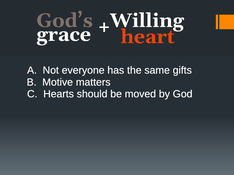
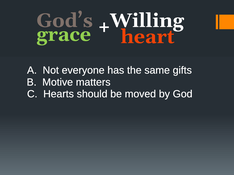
grace colour: white -> light green (64, 35)
